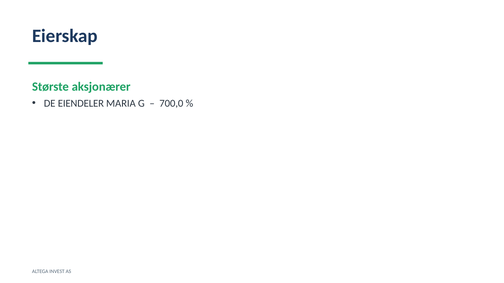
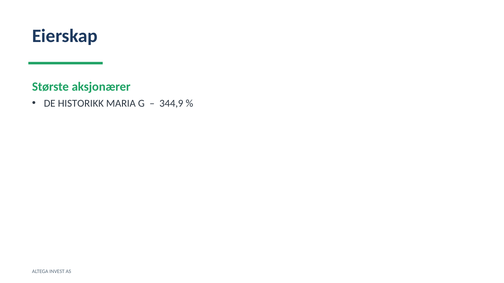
EIENDELER: EIENDELER -> HISTORIKK (81, 104)
700,0: 700,0 -> 344,9 (171, 104)
